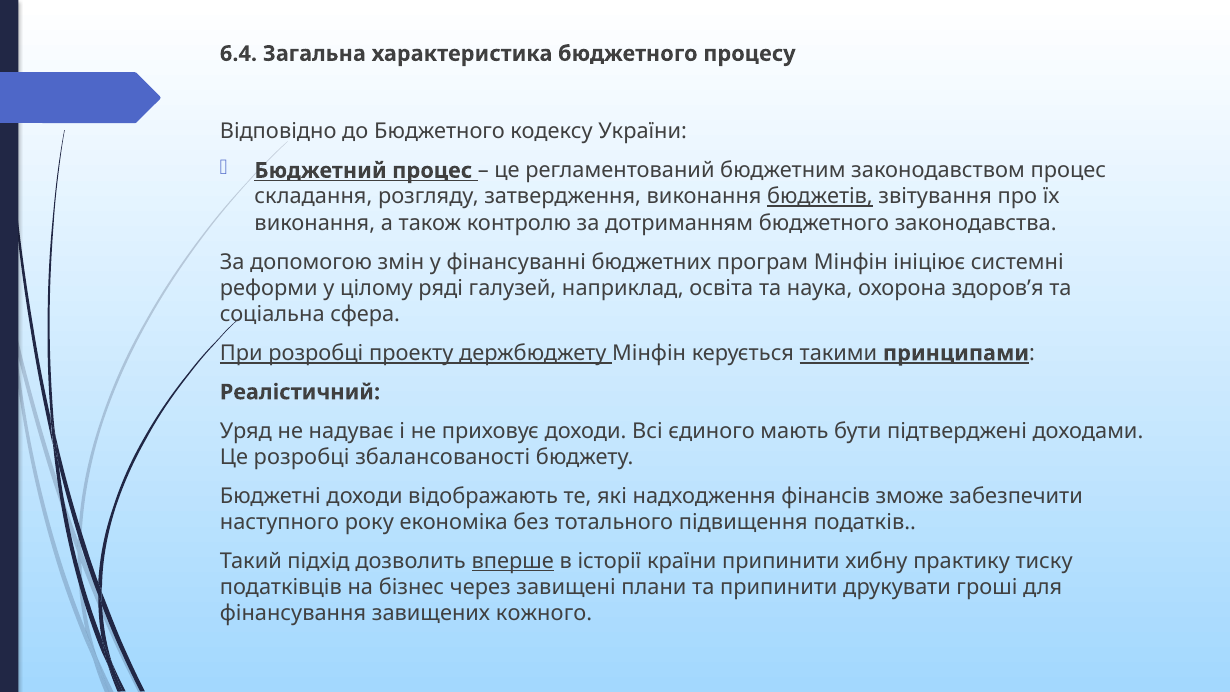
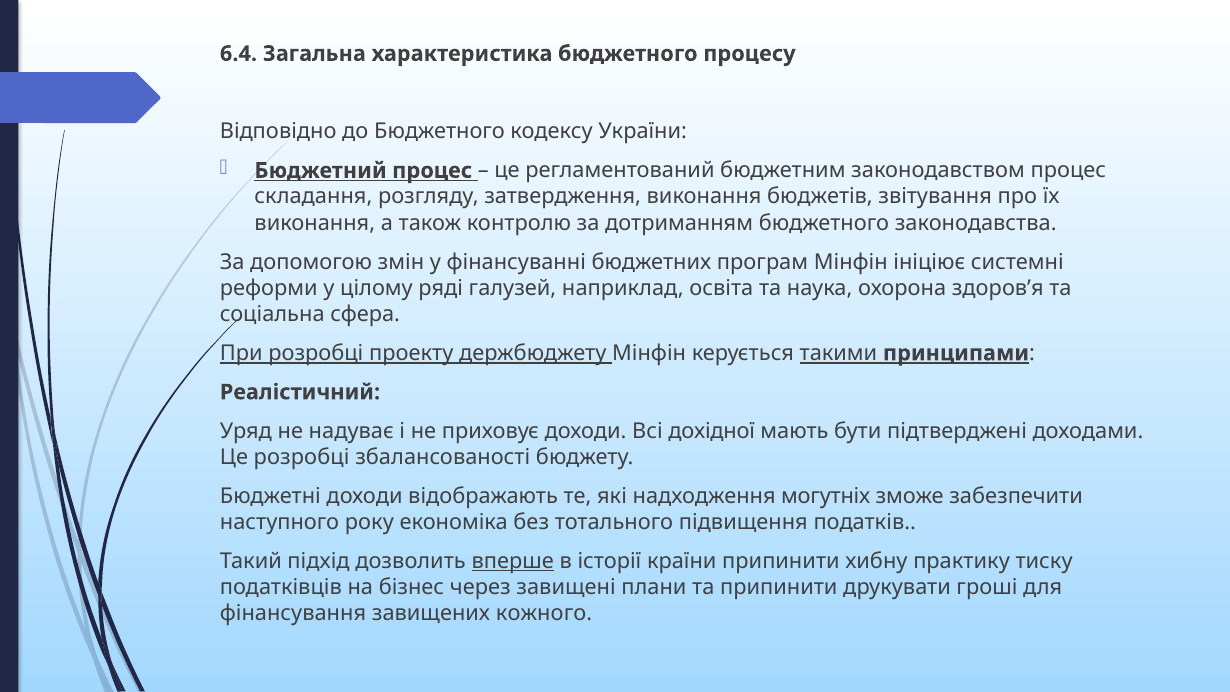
бюджетів underline: present -> none (820, 197)
єдиного: єдиного -> дохідної (712, 431)
фінансів: фінансів -> могутніх (826, 496)
